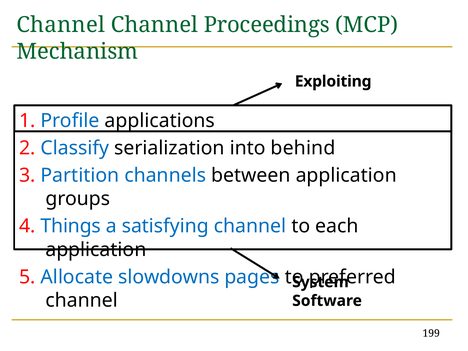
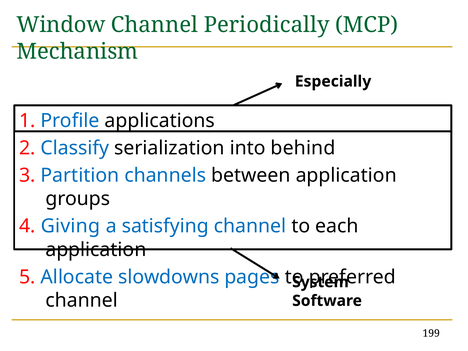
Channel: Channel -> Window (61, 25)
Proceedings: Proceedings -> Periodically (267, 25)
Exploiting: Exploiting -> Especially (333, 81)
Things: Things -> Giving (71, 226)
